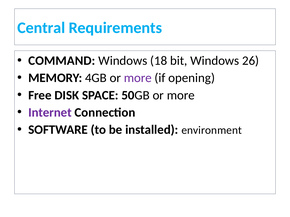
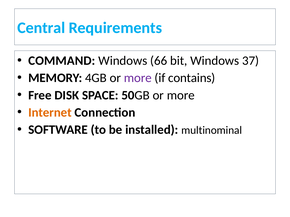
18: 18 -> 66 (159, 61)
26: 26 -> 37 (251, 61)
opening: opening -> contains (192, 78)
Internet colour: purple -> orange (50, 113)
environment: environment -> multinominal (212, 130)
